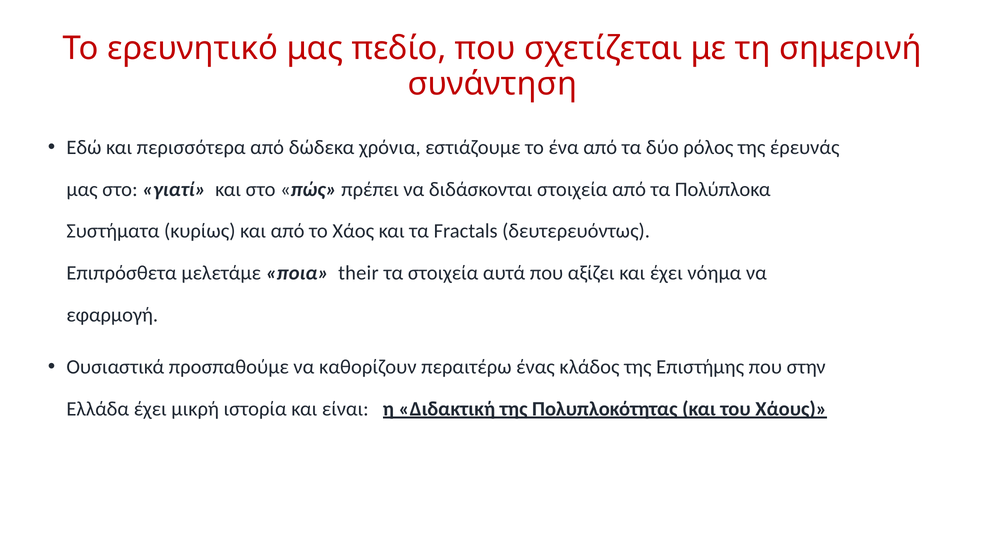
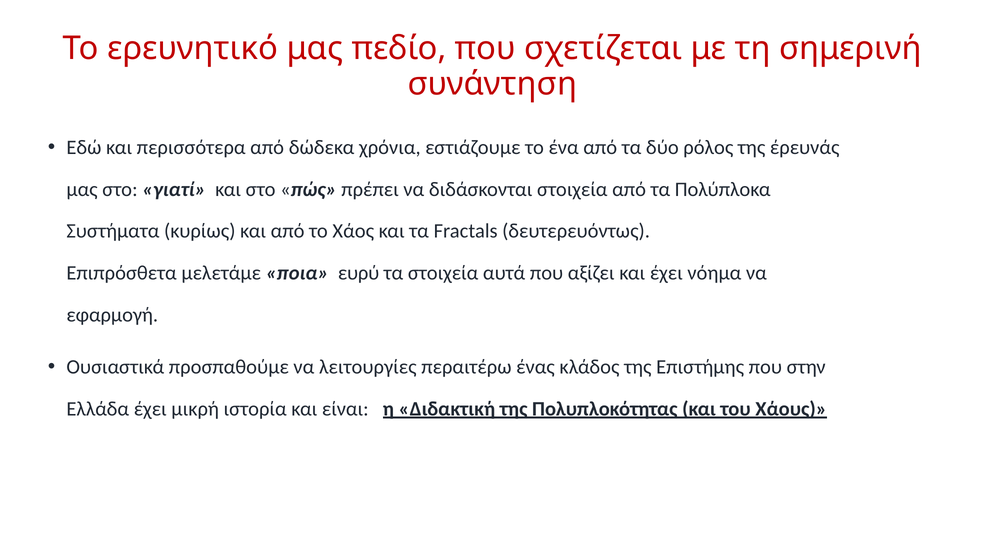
their: their -> ευρύ (359, 273)
καθορίζουν: καθορίζουν -> λειτουργίες (368, 367)
